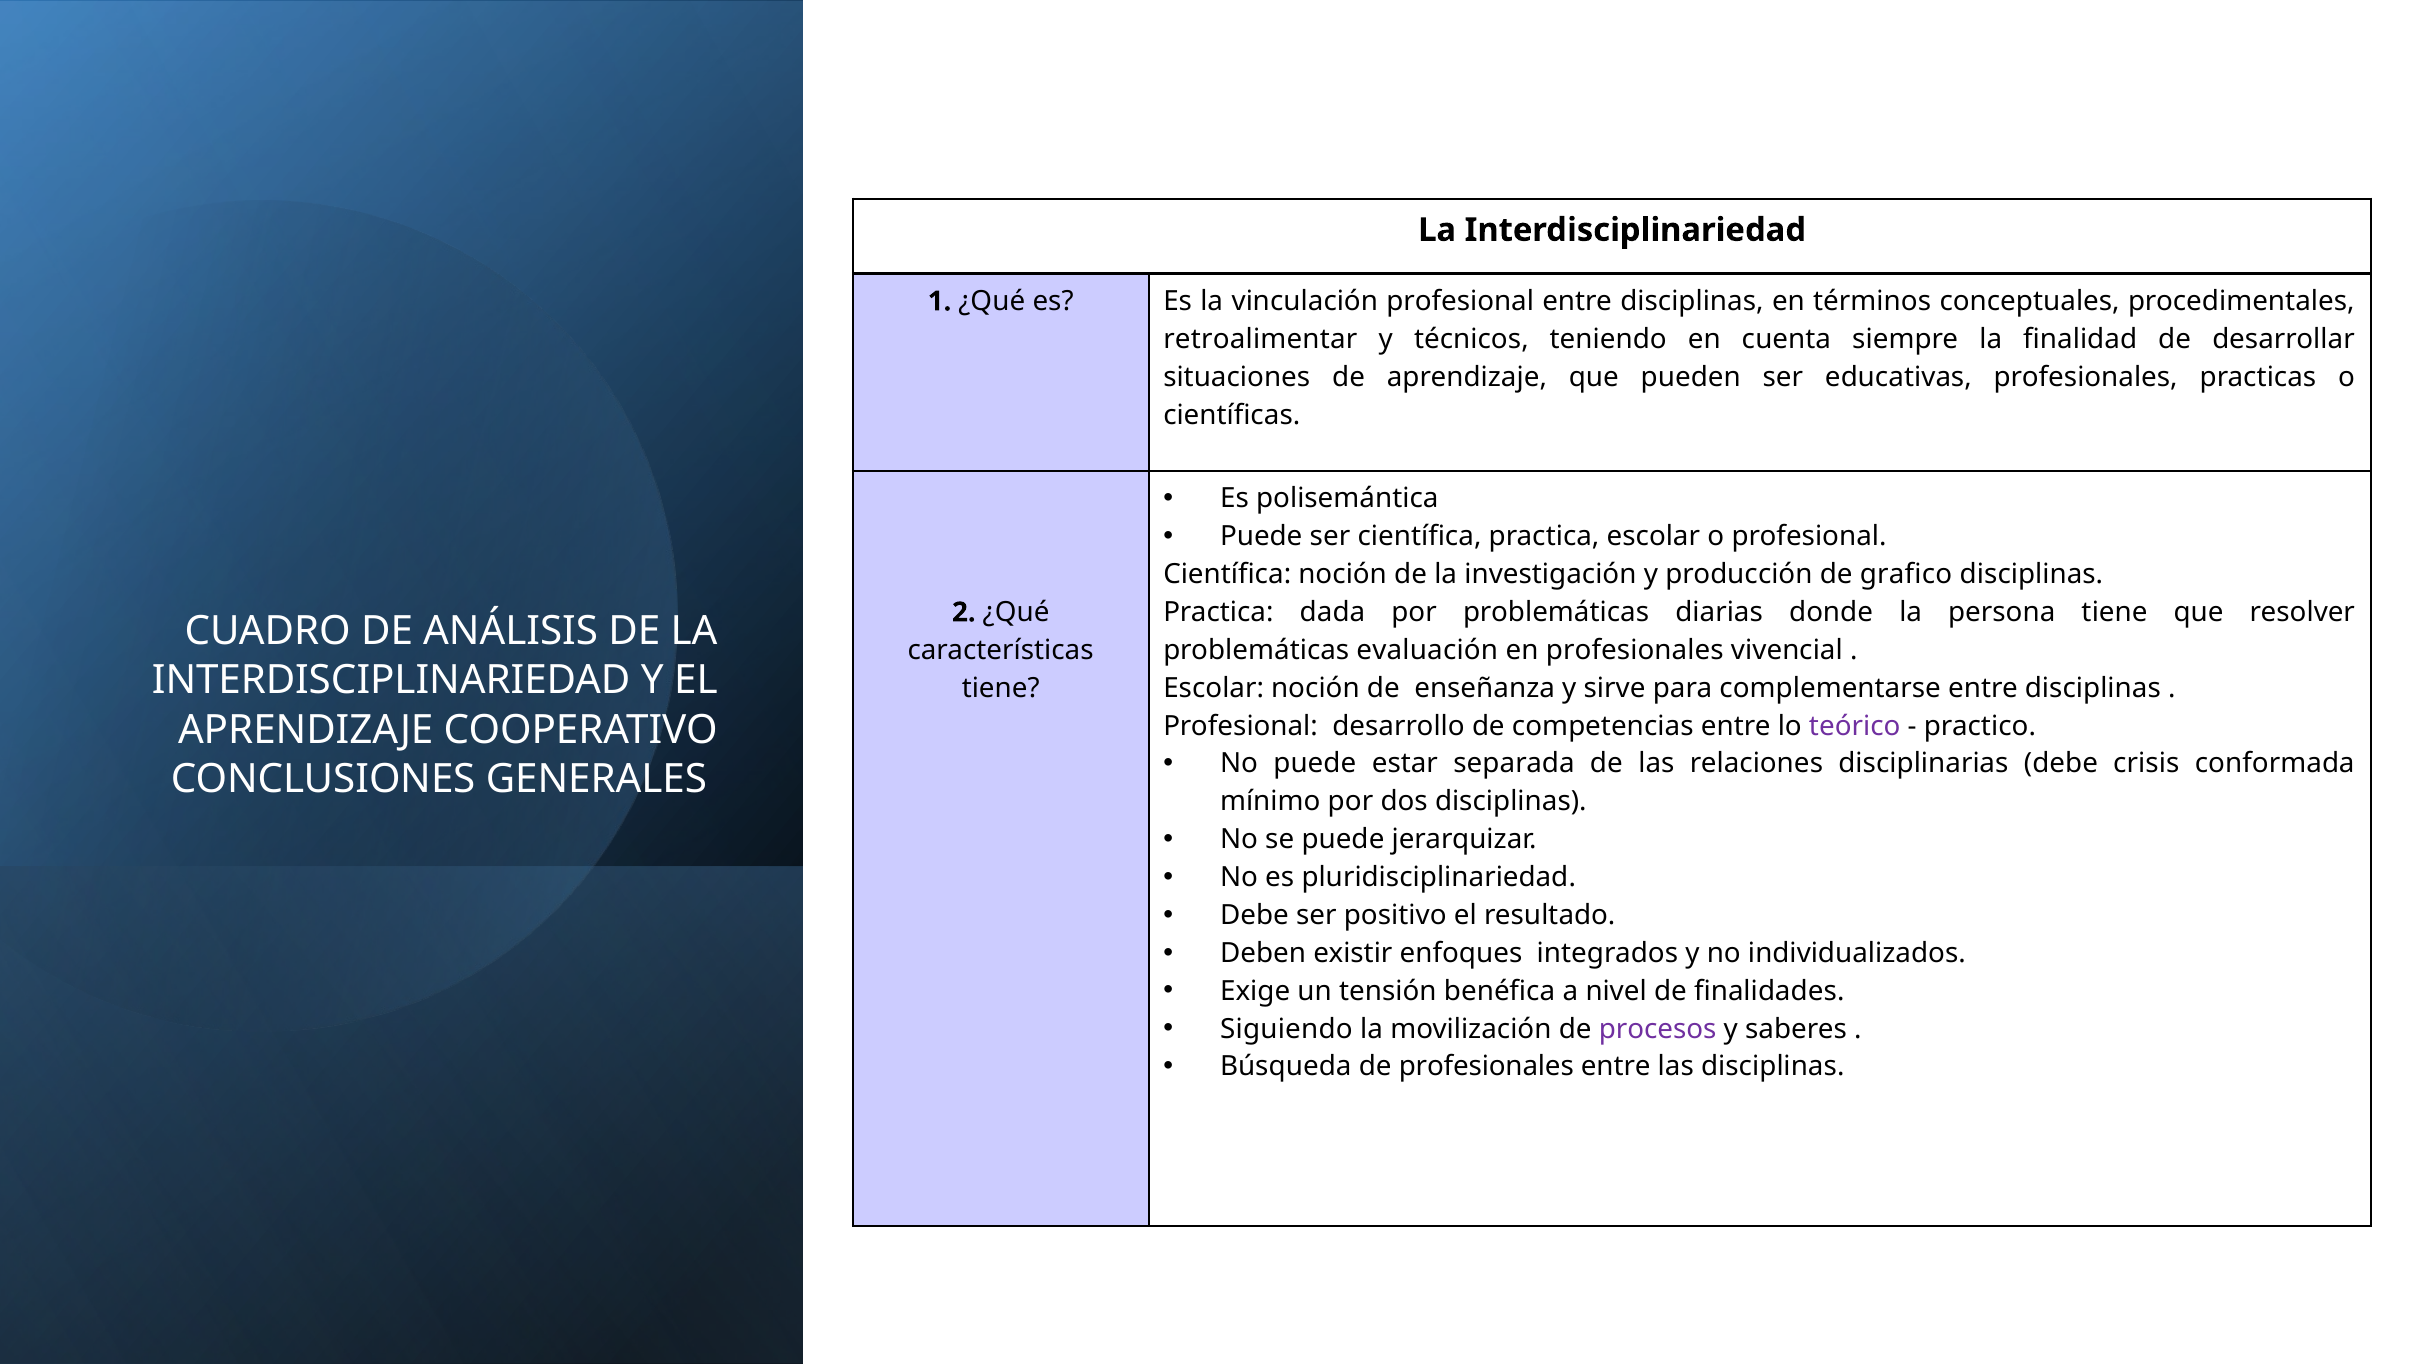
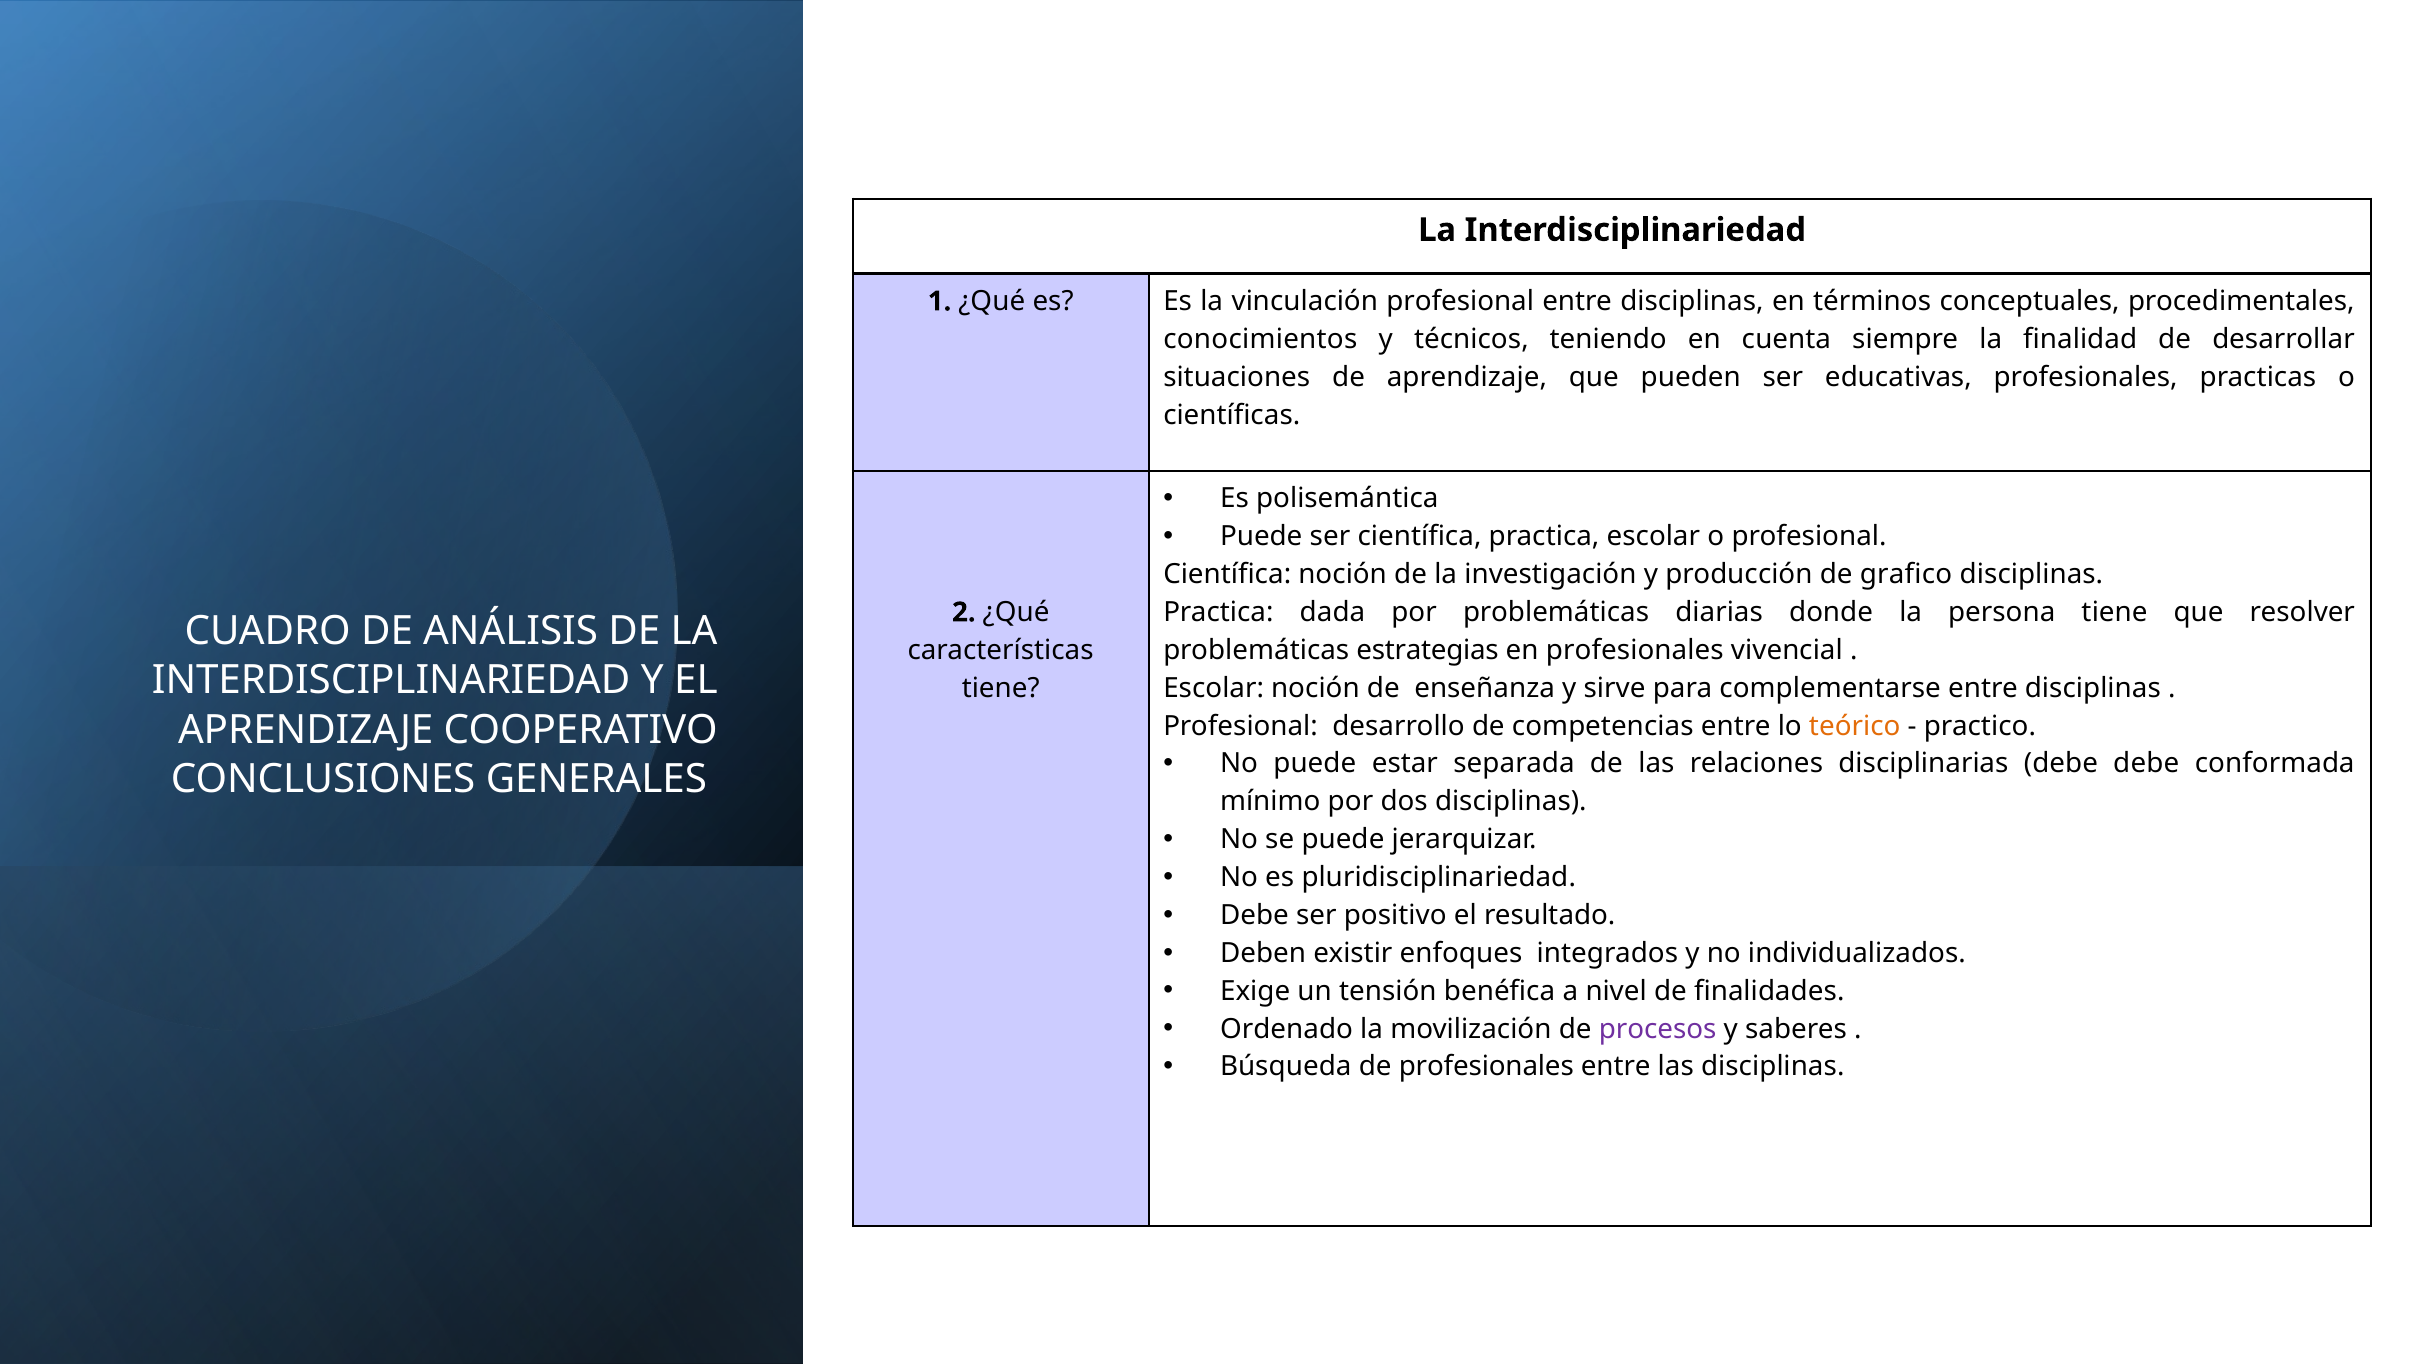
retroalimentar: retroalimentar -> conocimientos (1260, 339)
evaluación: evaluación -> estrategias (1428, 650)
teórico colour: purple -> orange (1855, 726)
debe crisis: crisis -> debe (2146, 764)
Siguiendo: Siguiendo -> Ordenado (1287, 1029)
